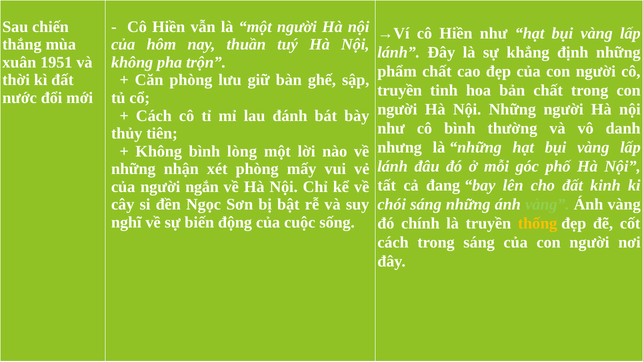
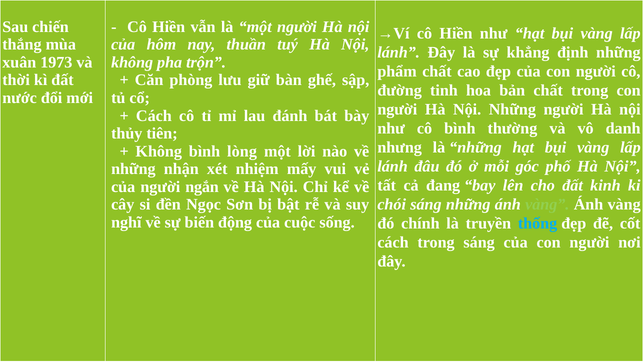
1951: 1951 -> 1973 (56, 62)
truyền: truyền -> đường (400, 90)
xét phòng: phòng -> nhiệm (257, 169)
thống colour: yellow -> light blue (538, 223)
